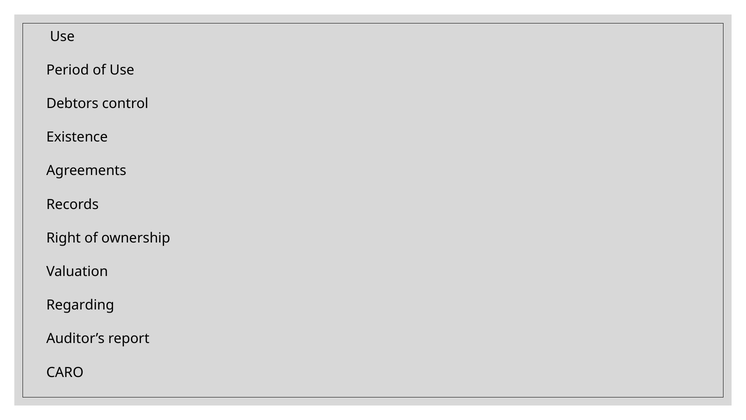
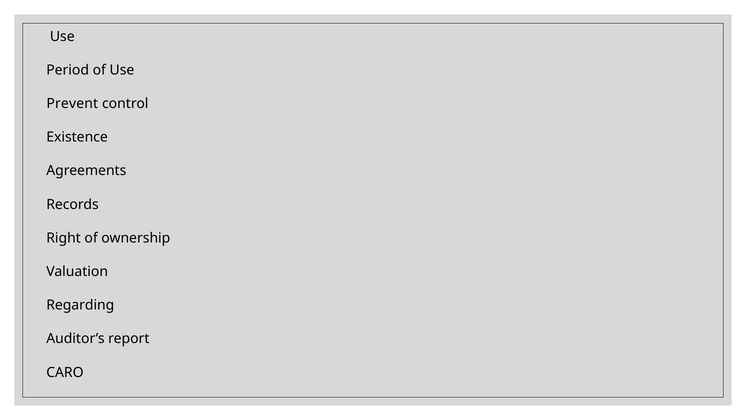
Debtors: Debtors -> Prevent (72, 104)
